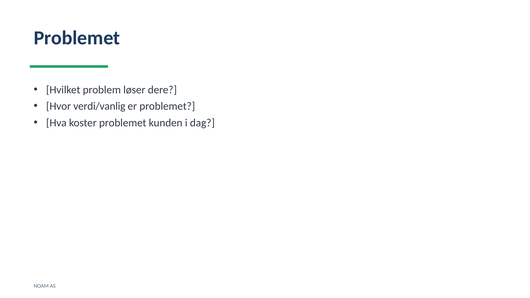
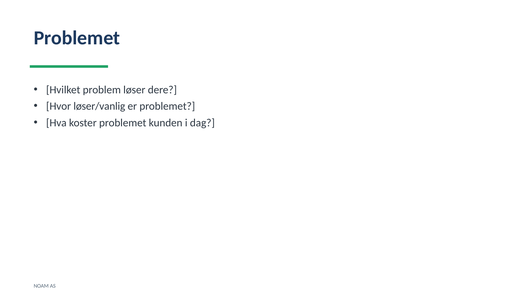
verdi/vanlig: verdi/vanlig -> løser/vanlig (99, 106)
